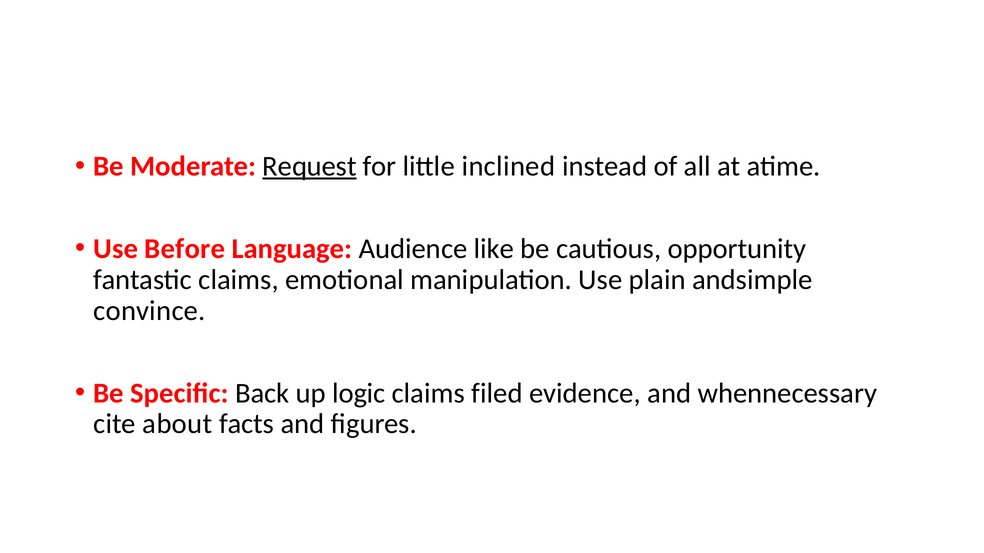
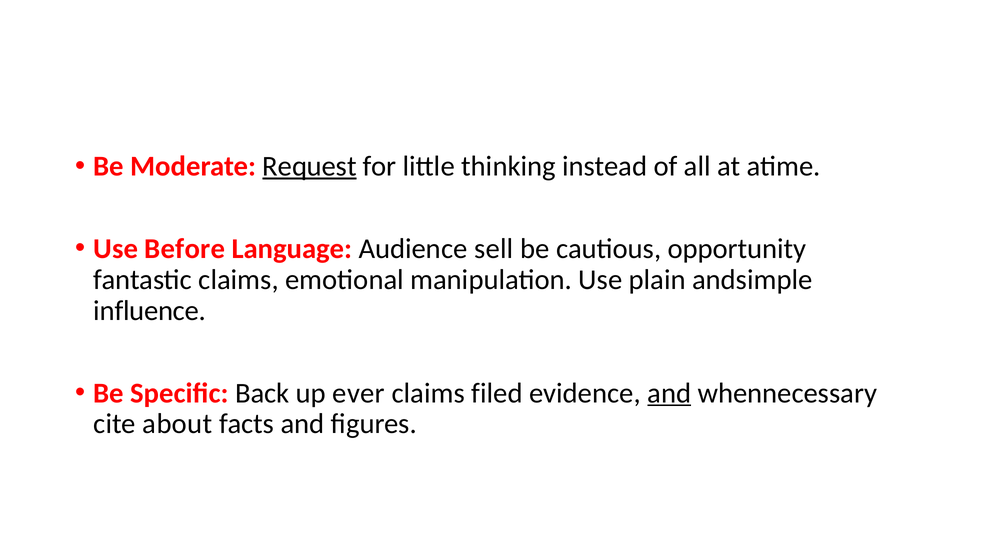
inclined: inclined -> thinking (509, 166)
like: like -> sell (494, 249)
convince: convince -> influence (150, 311)
logic: logic -> ever (359, 393)
and underline: none -> present (669, 393)
